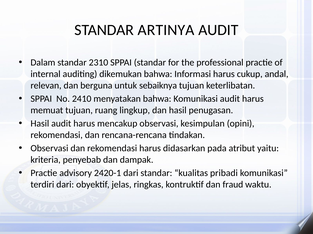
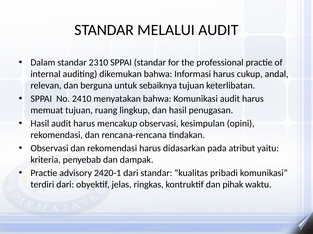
ARTINYA: ARTINYA -> MELALUI (166, 30)
fraud: fraud -> pihak (233, 185)
